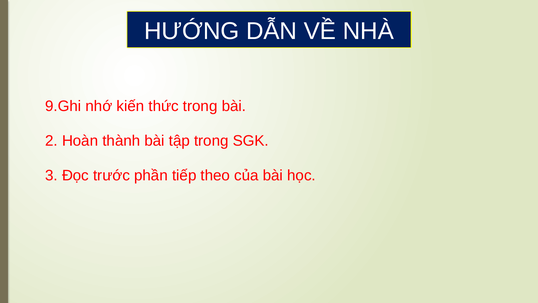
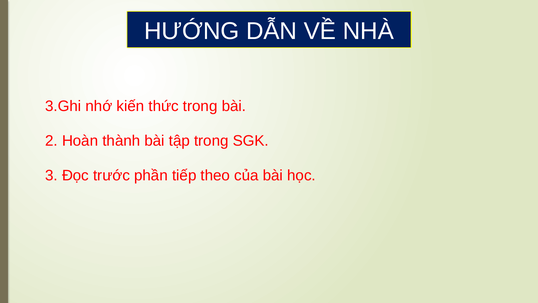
9.Ghi: 9.Ghi -> 3.Ghi (63, 106)
